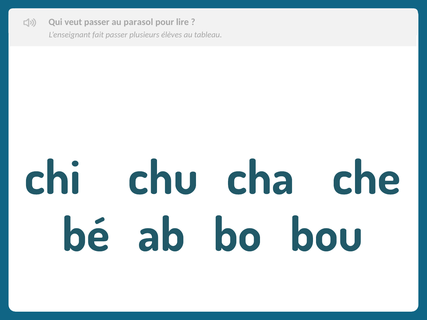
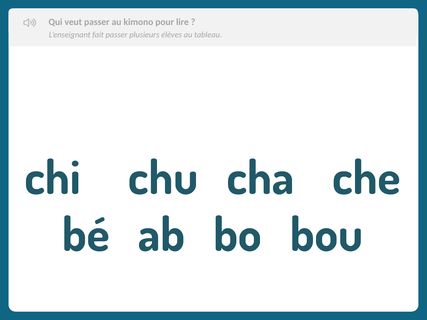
parasol: parasol -> kimono (138, 22)
